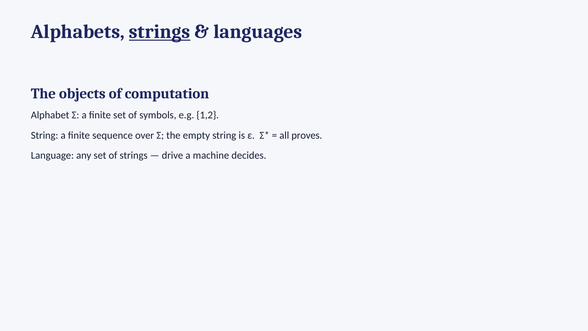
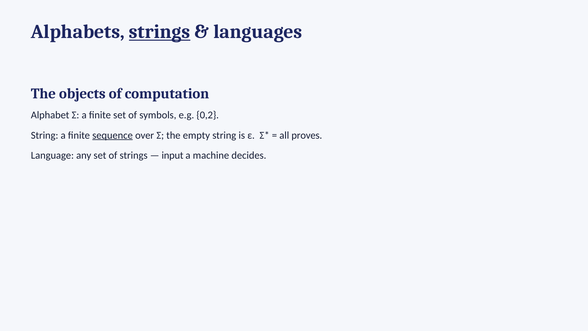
1,2: 1,2 -> 0,2 (208, 115)
sequence underline: none -> present (113, 135)
drive: drive -> input (173, 155)
